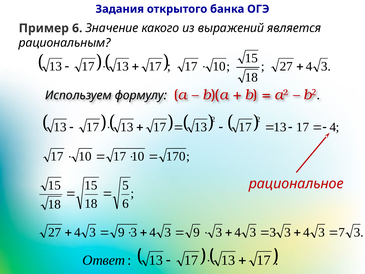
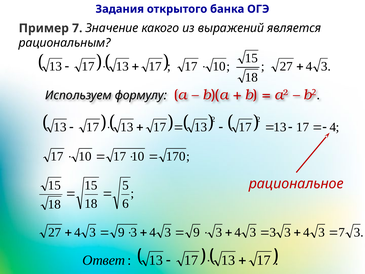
Пример 6: 6 -> 7 (77, 28)
